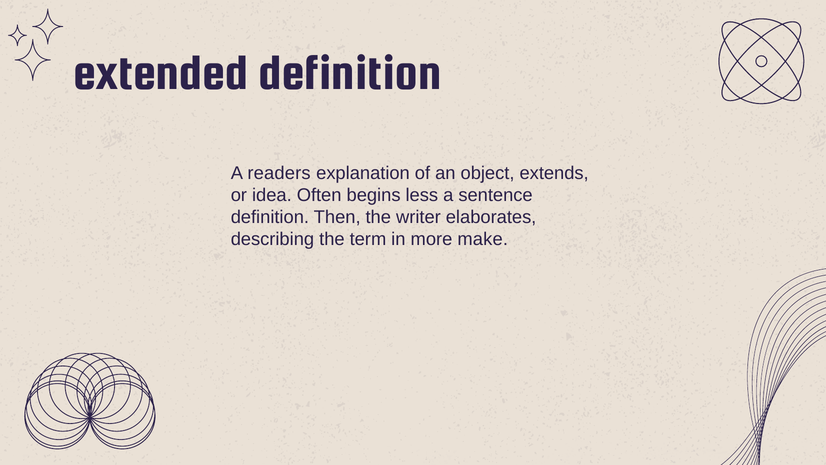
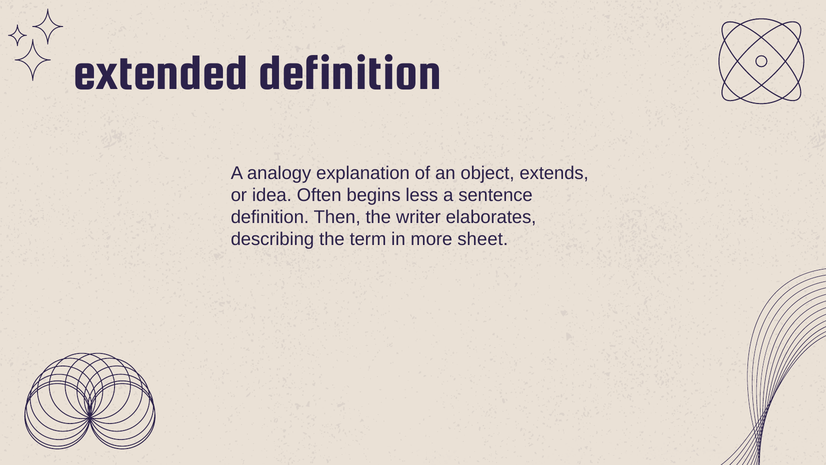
readers: readers -> analogy (279, 173)
make: make -> sheet (483, 239)
